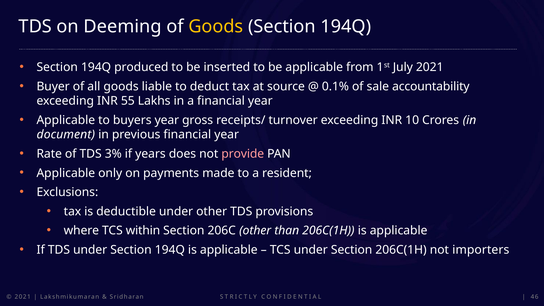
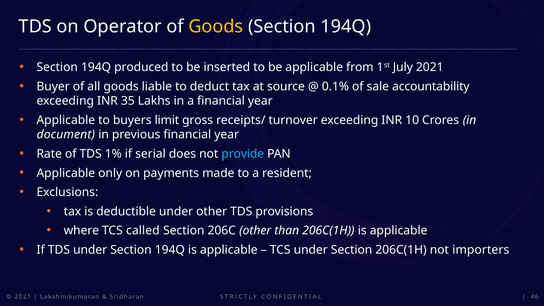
Deeming: Deeming -> Operator (123, 26)
55: 55 -> 35 (128, 101)
buyers year: year -> limit (167, 120)
3%: 3% -> 1% (113, 154)
years: years -> serial (150, 154)
provide colour: pink -> light blue (243, 154)
within: within -> called (143, 231)
